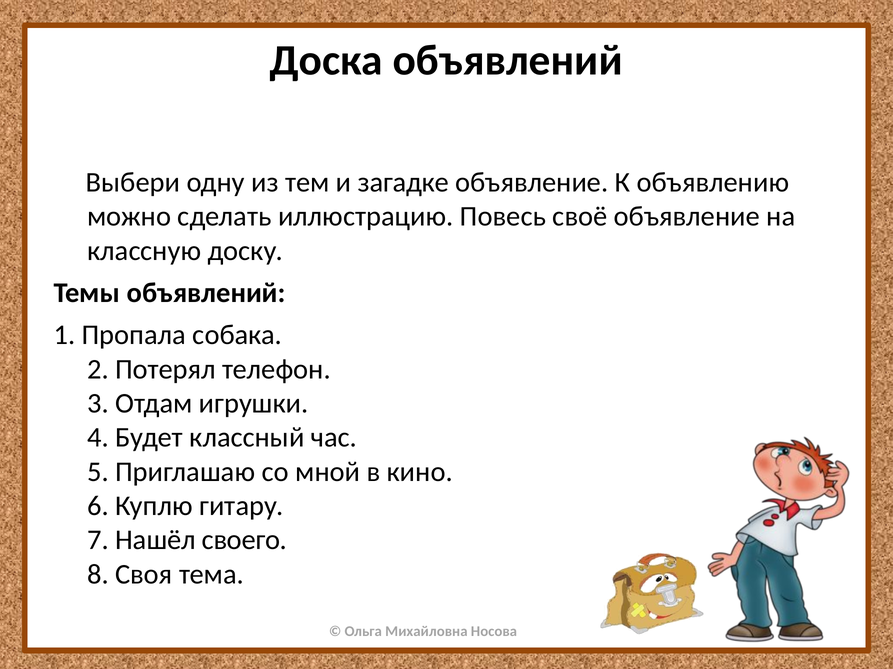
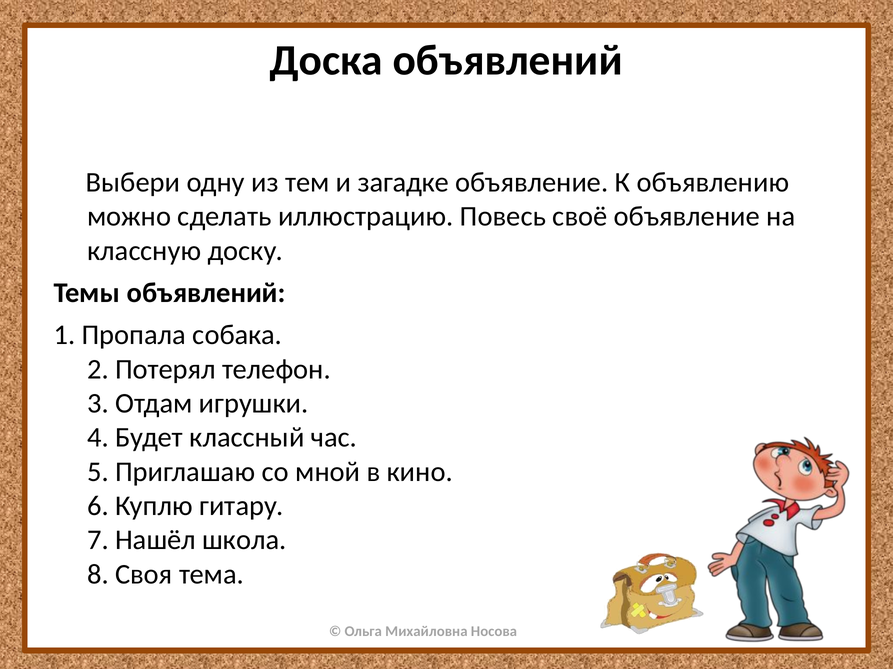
своего: своего -> школа (244, 541)
